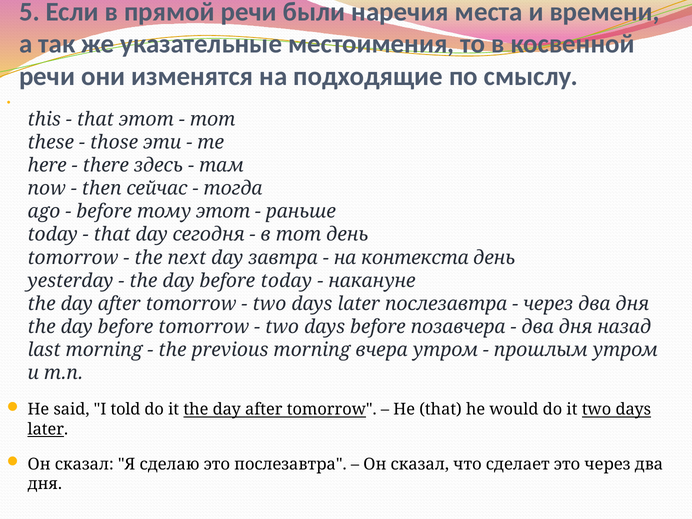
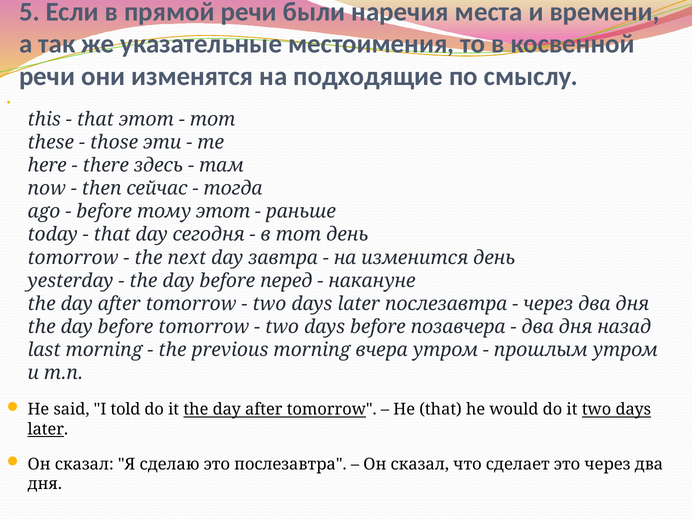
контекста: контекста -> изменится (415, 258)
before today: today -> перед (286, 281)
